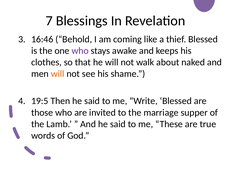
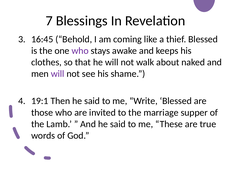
16:46: 16:46 -> 16:45 (42, 39)
will colour: orange -> purple (58, 74)
19:5: 19:5 -> 19:1 (40, 101)
